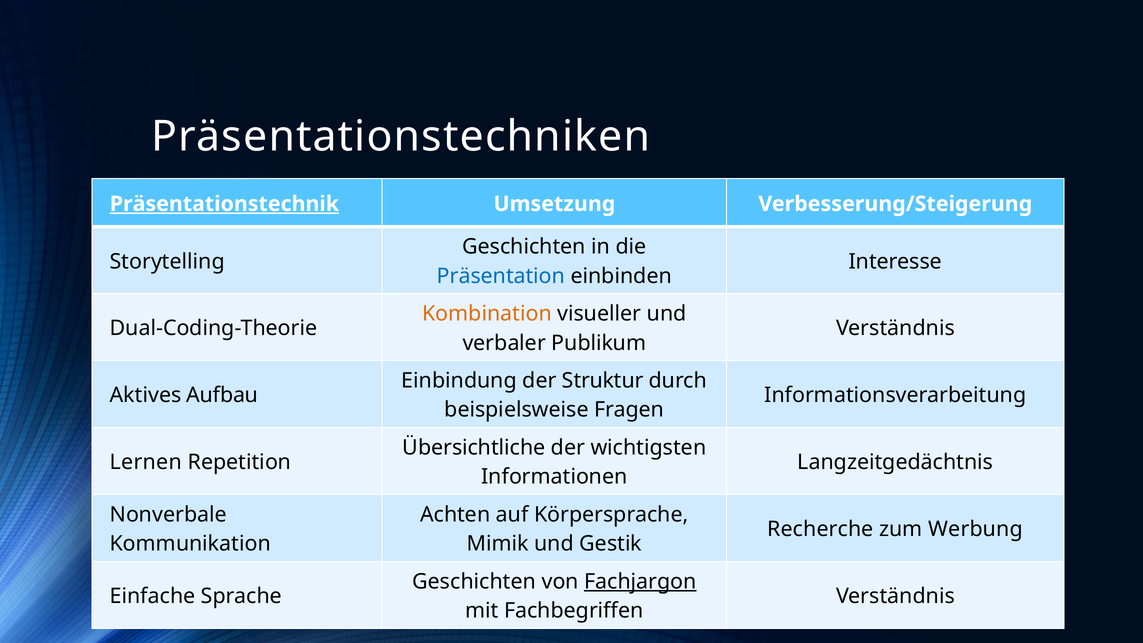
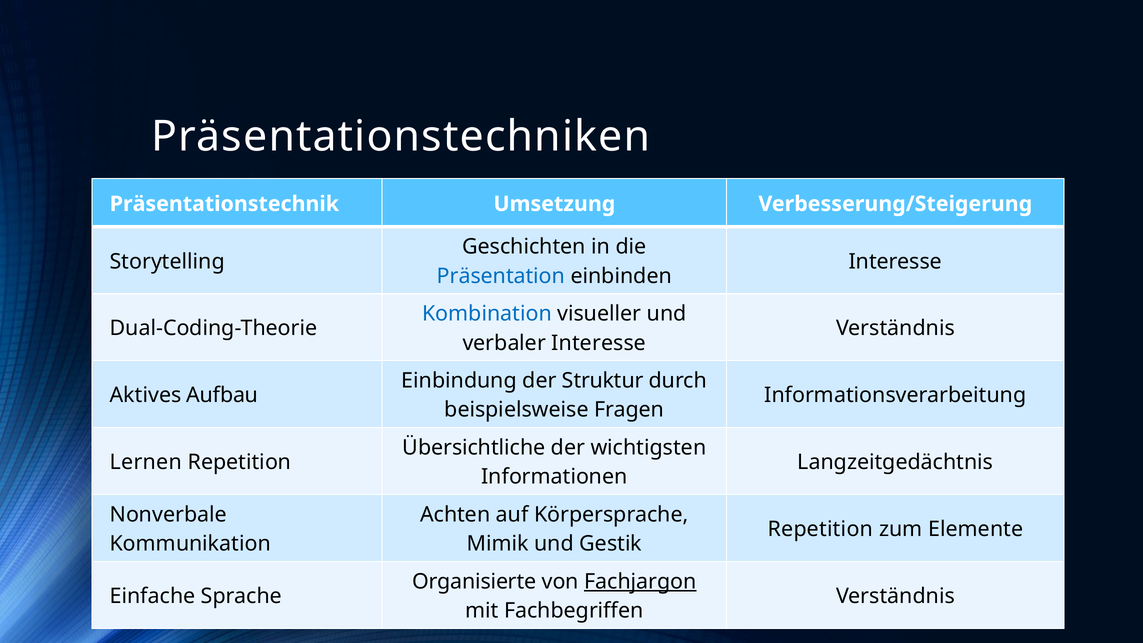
Präsentationstechnik underline: present -> none (224, 204)
Kombination colour: orange -> blue (487, 314)
verbaler Publikum: Publikum -> Interesse (599, 343)
Recherche: Recherche -> Repetition (820, 529)
Werbung: Werbung -> Elemente (976, 529)
Geschichten: Geschichten -> Organisierte (474, 582)
